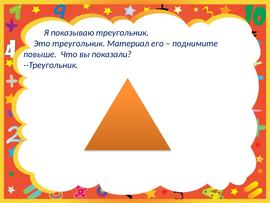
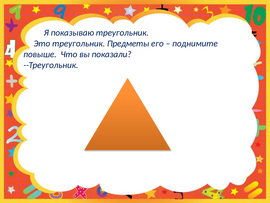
Материал: Материал -> Предметы (128, 43)
